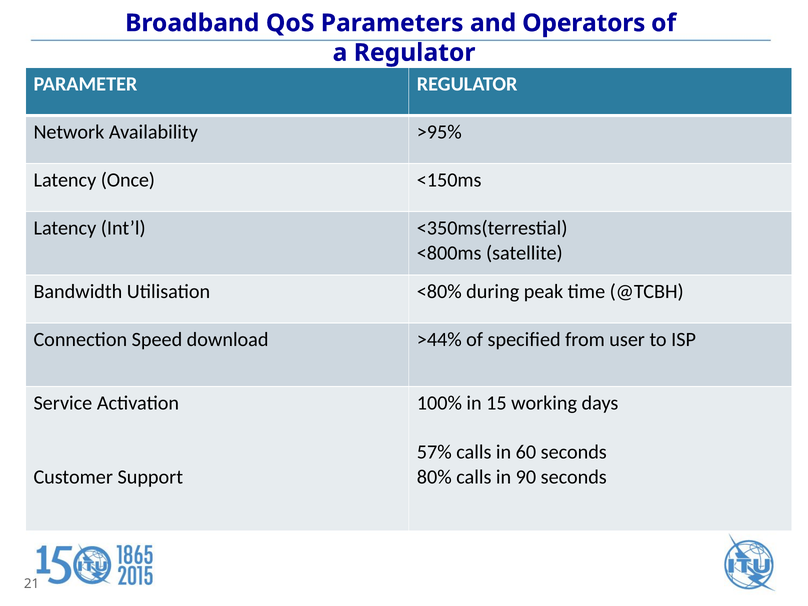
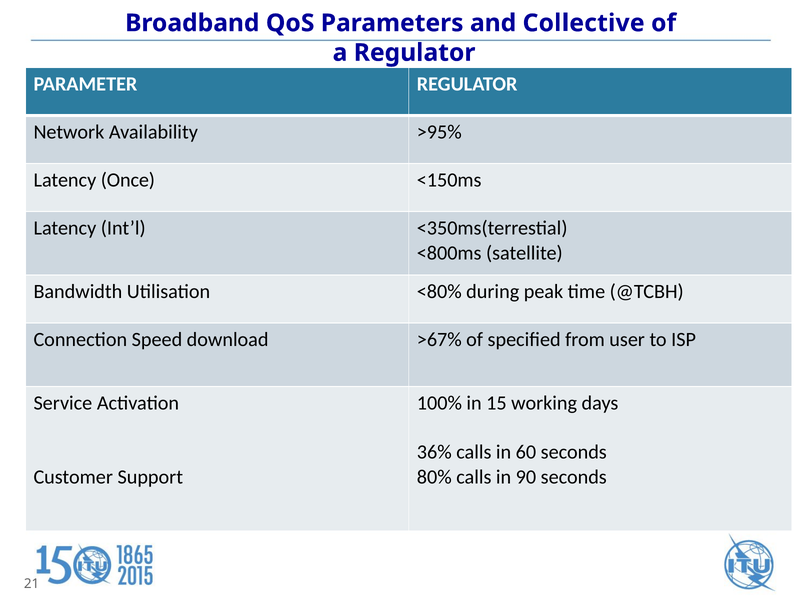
Operators: Operators -> Collective (584, 23)
>44%: >44% -> >67% (439, 340)
57%: 57% -> 36% (434, 452)
